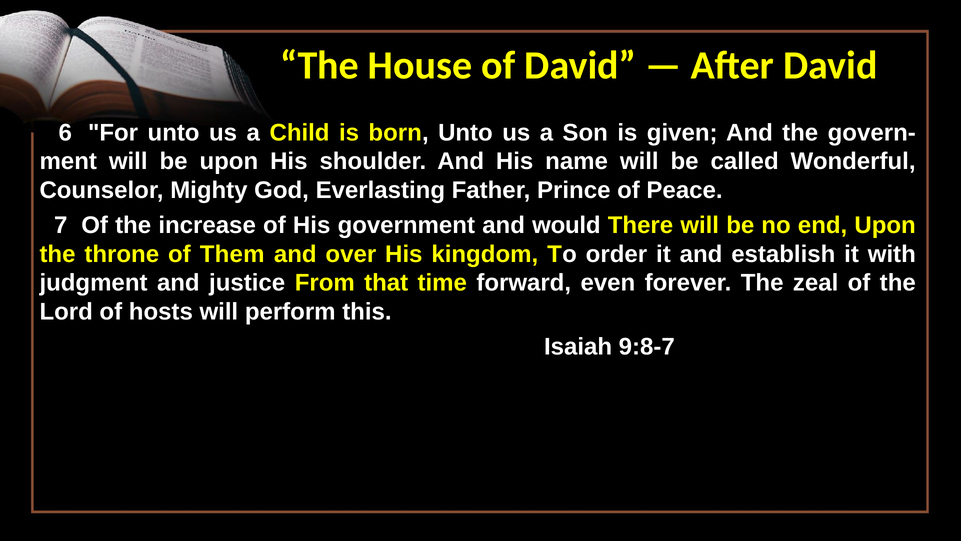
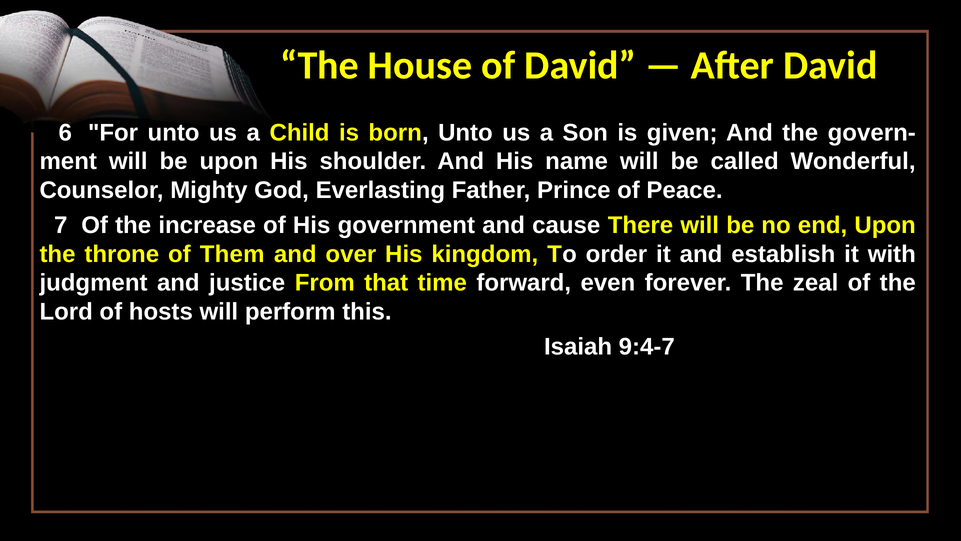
would: would -> cause (566, 225)
9:8-7: 9:8-7 -> 9:4-7 (647, 346)
